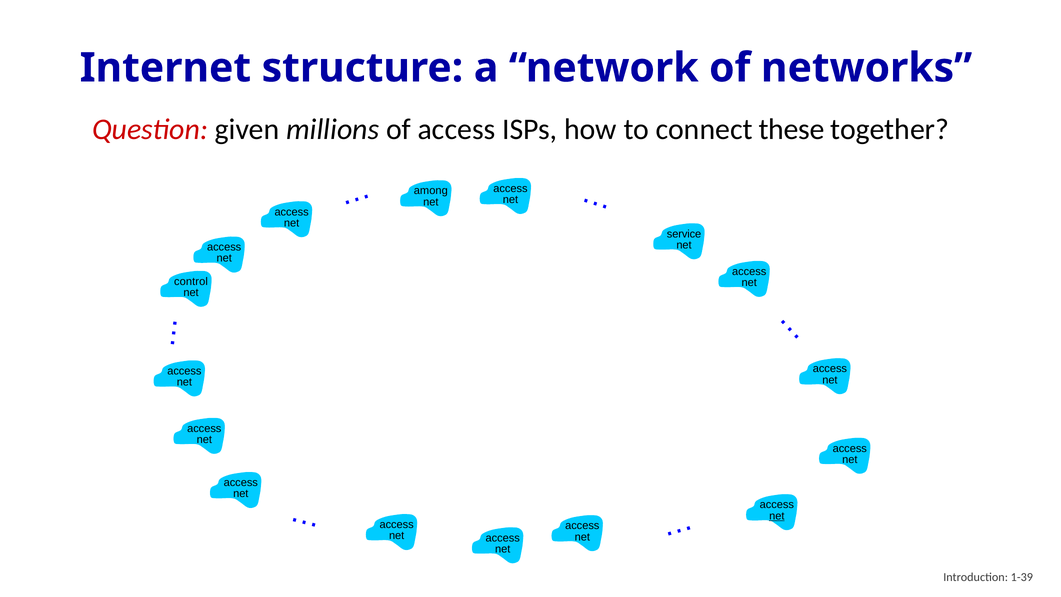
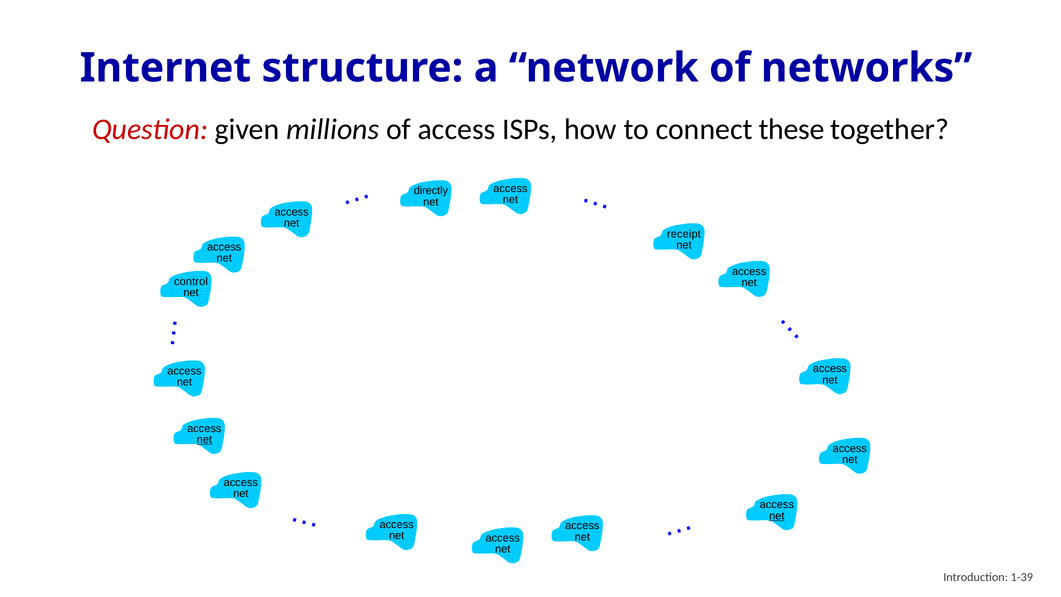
among: among -> directly (431, 191)
service: service -> receipt (684, 234)
net underline: none -> present (204, 439)
